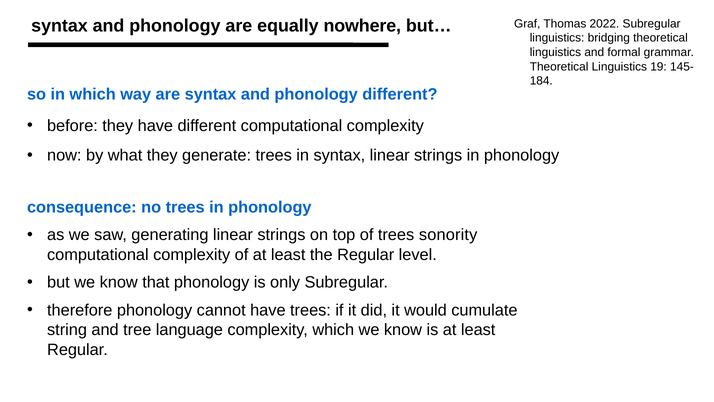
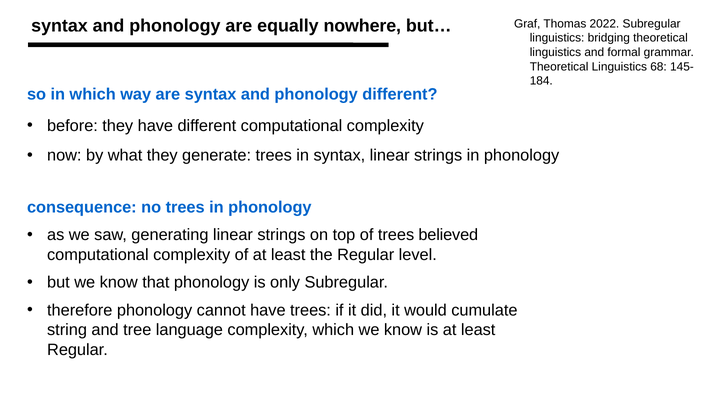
19: 19 -> 68 (659, 67)
sonority: sonority -> believed (448, 235)
